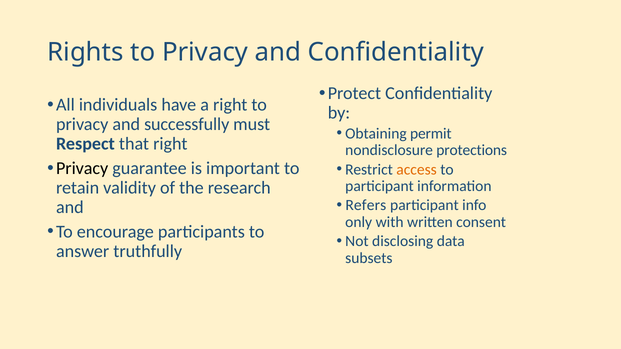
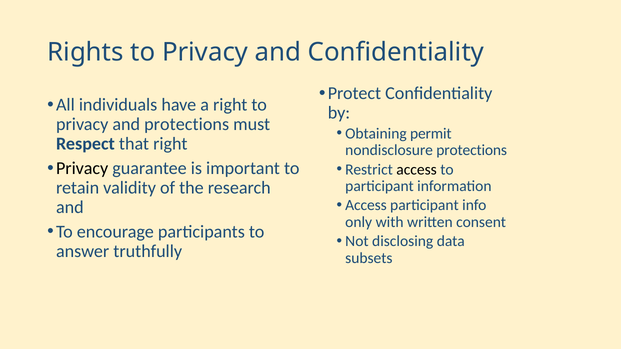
and successfully: successfully -> protections (187, 124)
access colour: orange -> black (417, 170)
Refers: Refers -> Access (366, 205)
